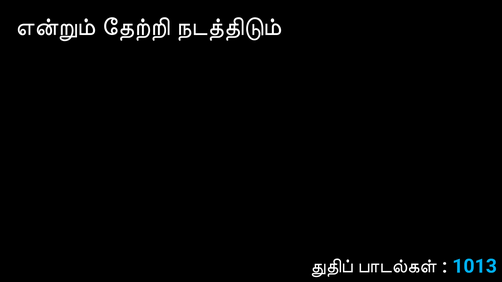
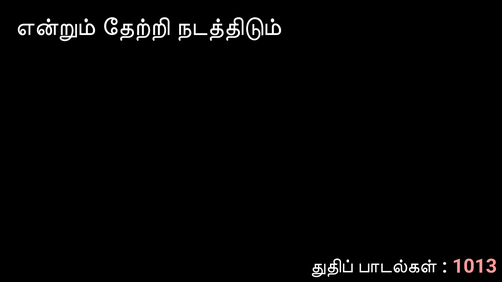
1013 colour: light blue -> pink (475, 267)
